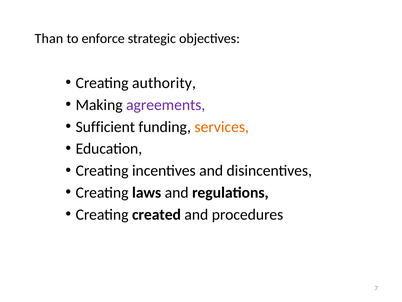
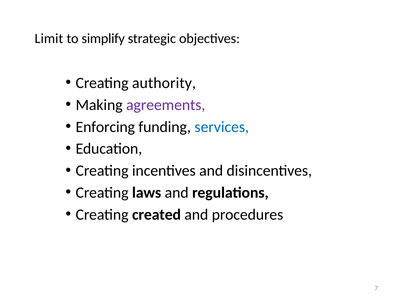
Than: Than -> Limit (49, 38)
enforce: enforce -> simplify (103, 38)
Sufficient: Sufficient -> Enforcing (105, 127)
services colour: orange -> blue (222, 127)
